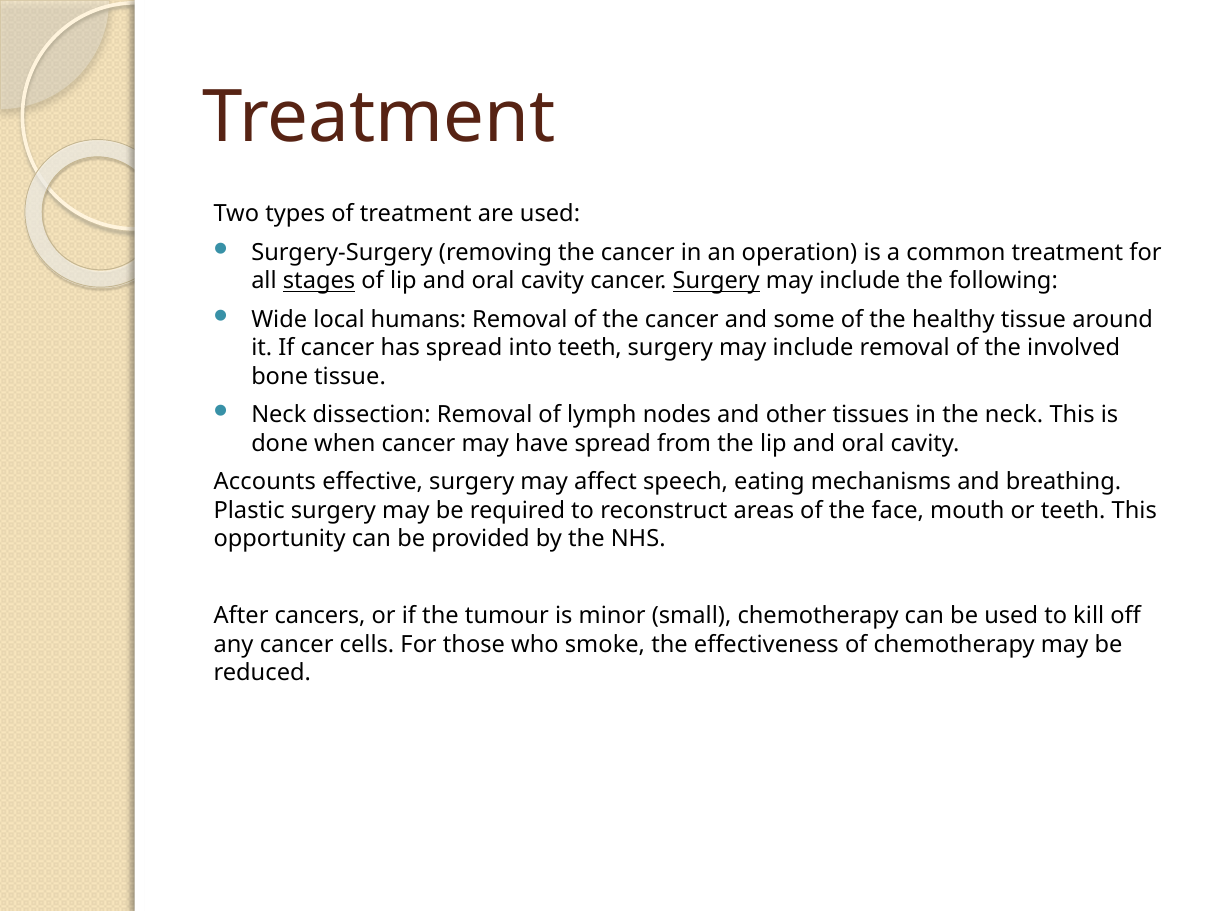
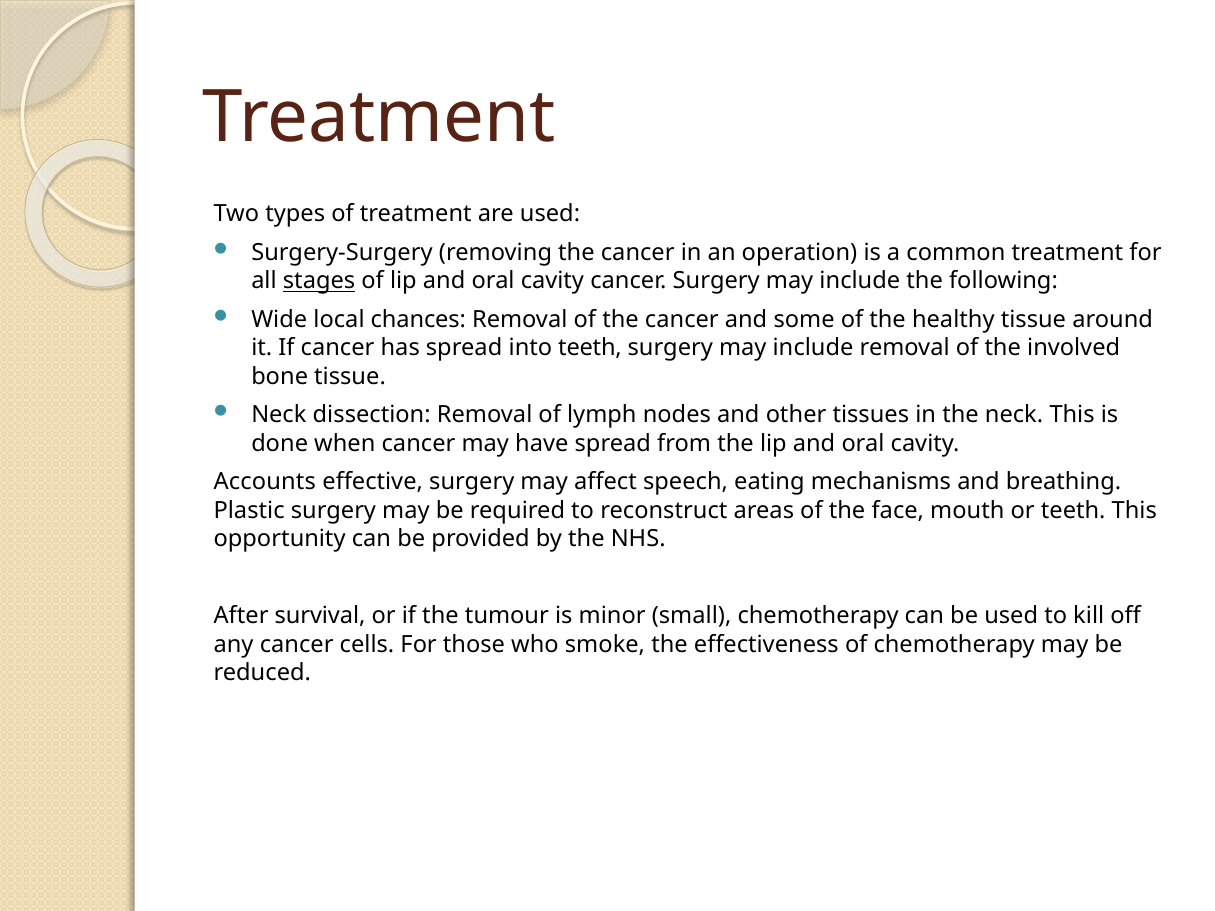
Surgery underline: present -> none (716, 281)
humans: humans -> chances (418, 320)
cancers: cancers -> survival (320, 616)
